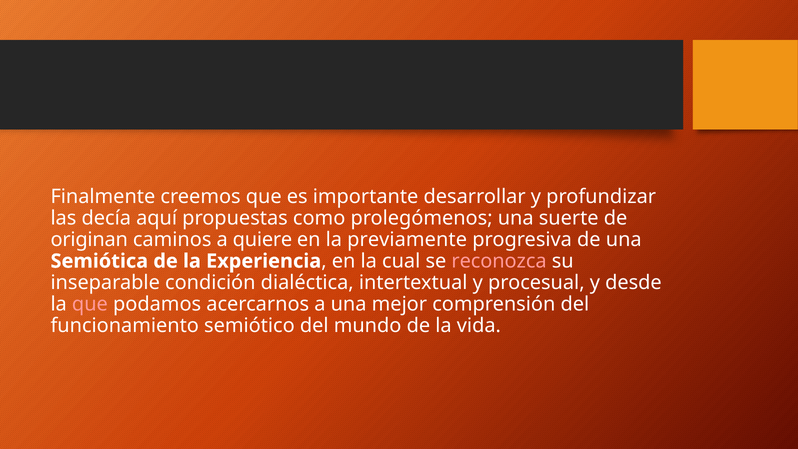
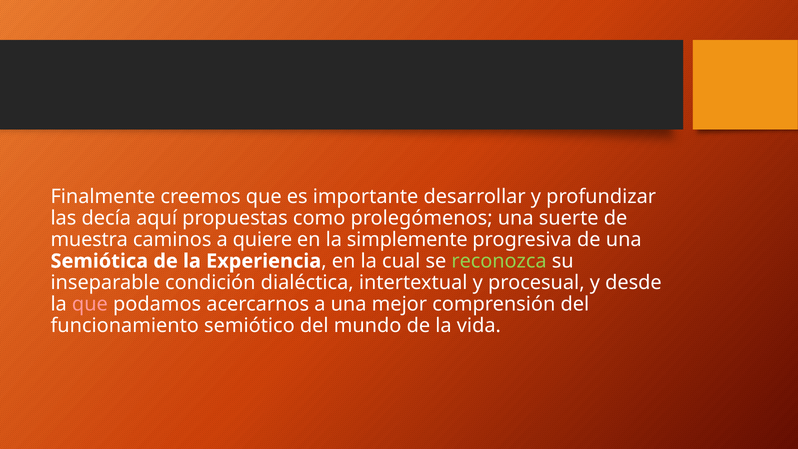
originan: originan -> muestra (89, 240)
previamente: previamente -> simplemente (407, 240)
reconozca colour: pink -> light green (499, 261)
